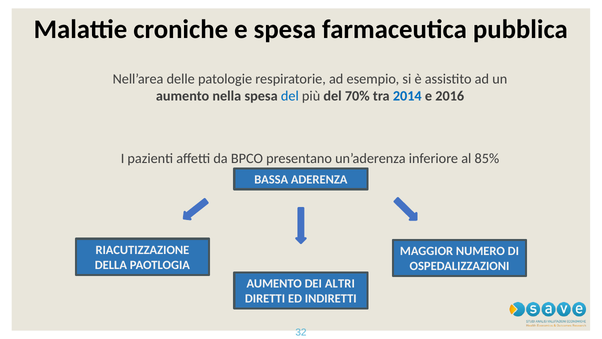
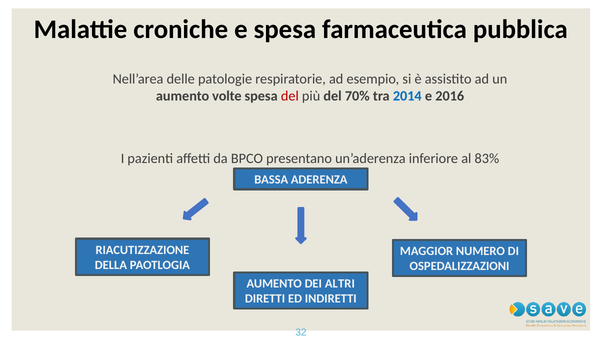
nella: nella -> volte (227, 96)
del colour: blue -> red (290, 96)
85%: 85% -> 83% (487, 159)
